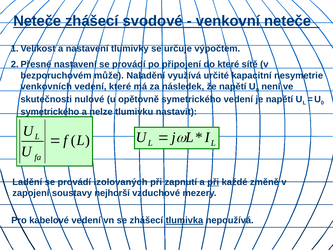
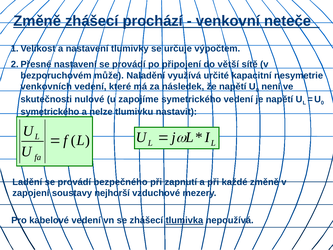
Neteče: Neteče -> Změně (37, 21)
svodové: svodové -> prochází (153, 21)
do které: které -> větší (228, 64)
opětovně: opětovně -> zapojíme (138, 99)
izolovaných: izolovaných -> bezpečného (121, 182)
při underline: present -> none (213, 182)
